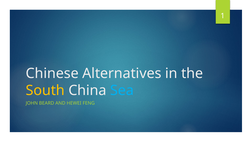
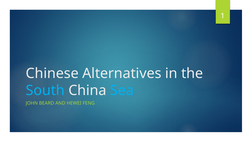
South colour: yellow -> light blue (45, 90)
